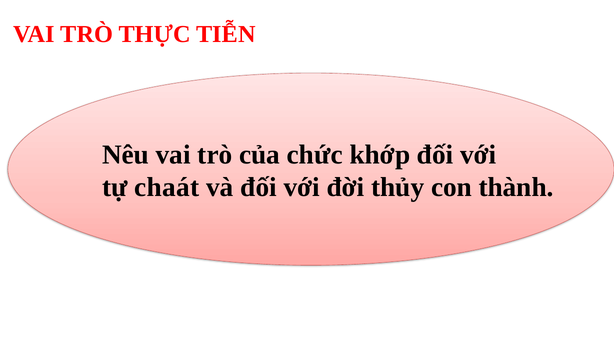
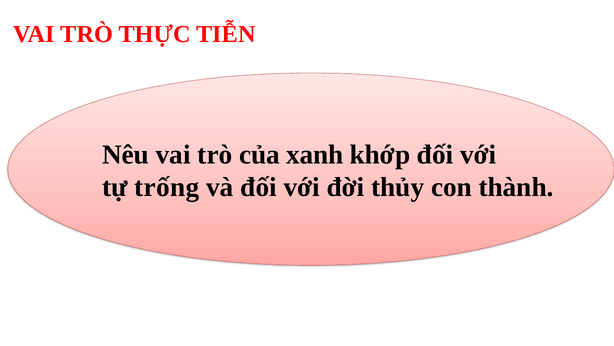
chức: chức -> xanh (315, 154)
chaát: chaát -> trống (167, 187)
